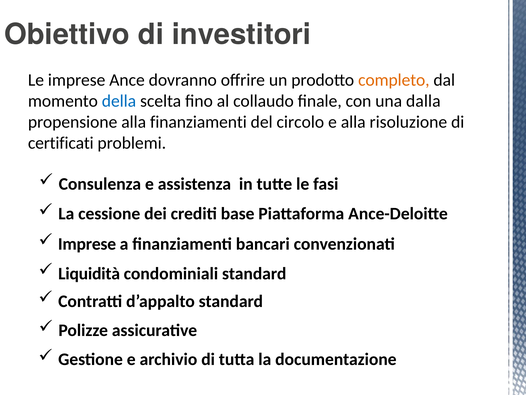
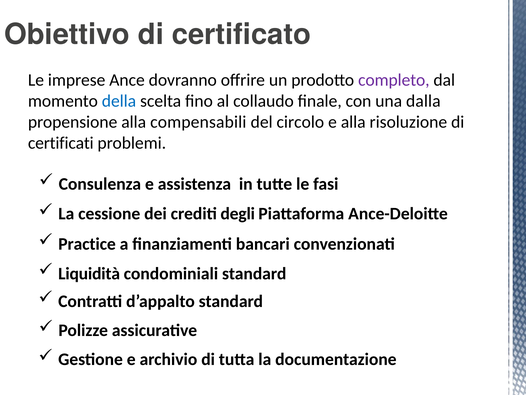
investitori: investitori -> certificato (241, 34)
completo colour: orange -> purple (394, 80)
alla finanziamenti: finanziamenti -> compensabili (198, 122)
base: base -> degli (238, 214)
Imprese: Imprese -> Practice (87, 244)
